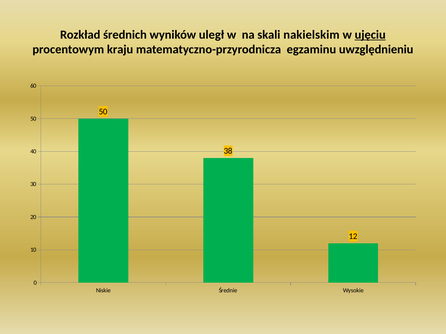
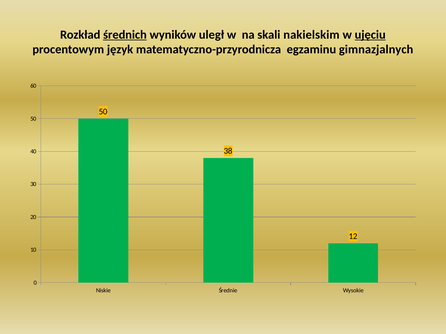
średnich underline: none -> present (125, 35)
kraju: kraju -> język (120, 50)
uwzględnieniu: uwzględnieniu -> gimnazjalnych (376, 50)
